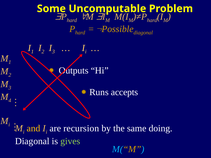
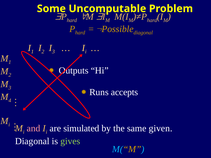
and colour: yellow -> pink (33, 129)
recursion: recursion -> simulated (81, 129)
doing: doing -> given (161, 129)
